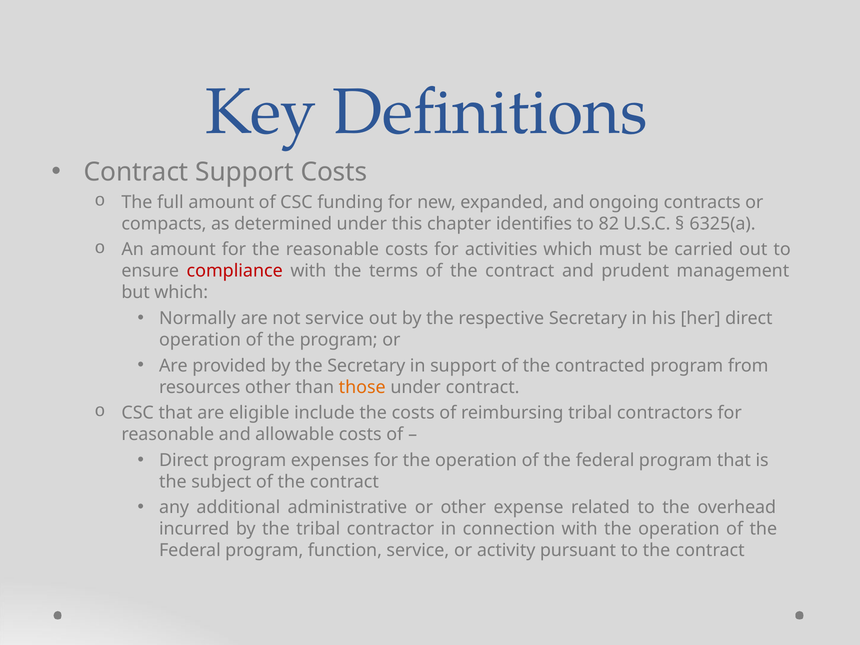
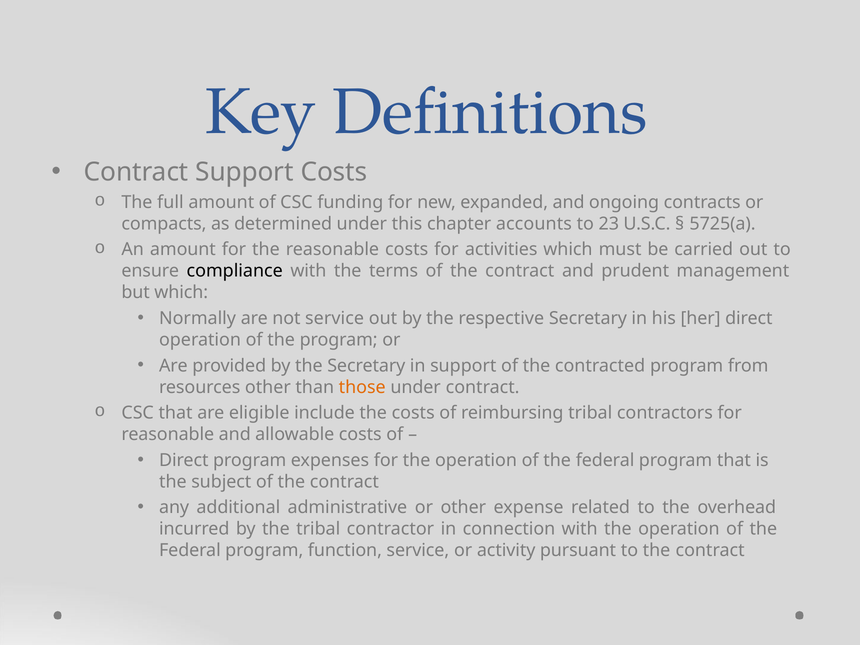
identifies: identifies -> accounts (534, 224)
82: 82 -> 23 (609, 224)
6325(a: 6325(a -> 5725(a (723, 224)
compliance colour: red -> black (235, 271)
